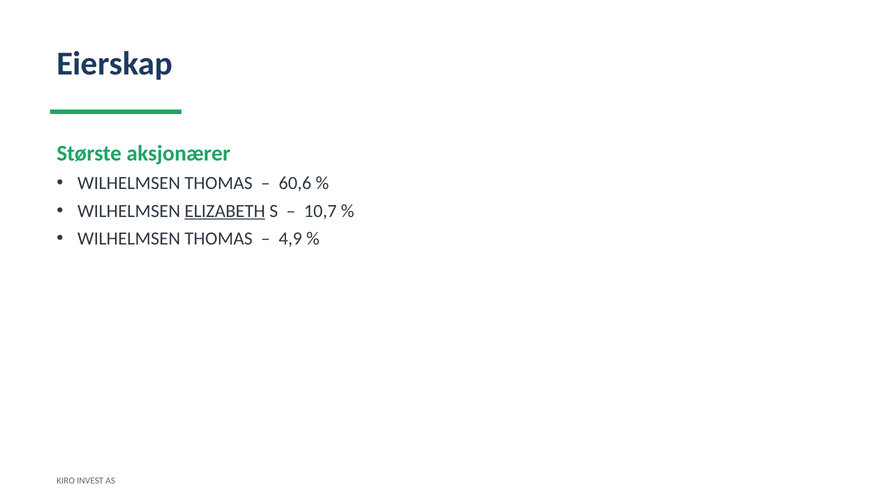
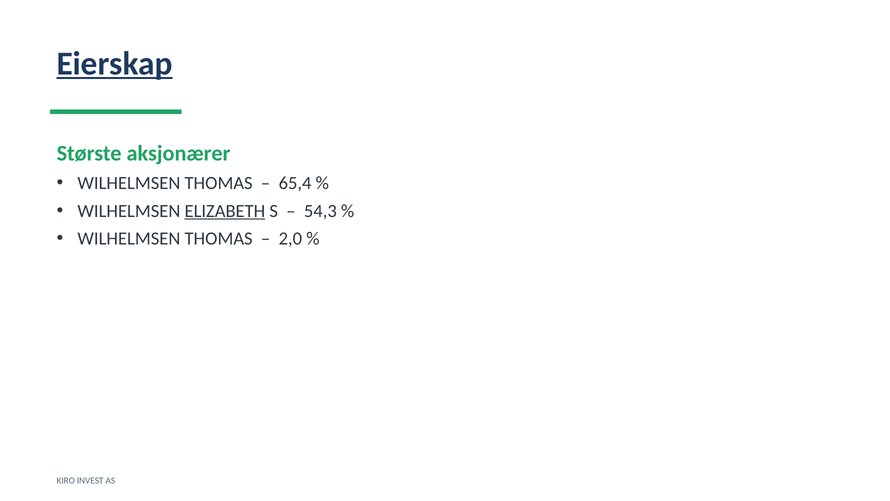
Eierskap underline: none -> present (115, 64)
60,6: 60,6 -> 65,4 (295, 183)
10,7: 10,7 -> 54,3 (320, 211)
4,9: 4,9 -> 2,0 (290, 239)
